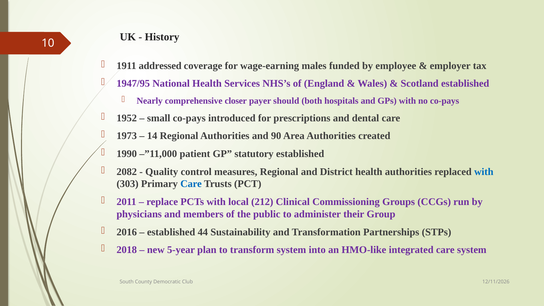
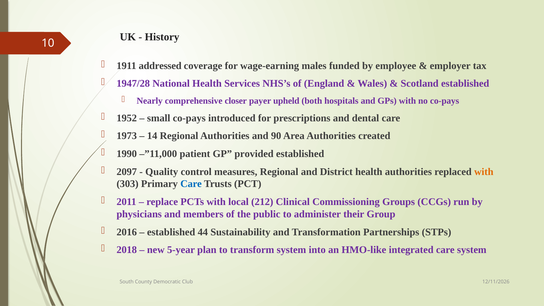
1947/95: 1947/95 -> 1947/28 (133, 84)
should: should -> upheld (286, 101)
statutory: statutory -> provided (254, 154)
2082: 2082 -> 2097 (127, 172)
with colour: blue -> orange (484, 172)
